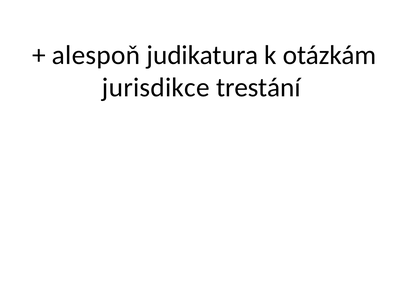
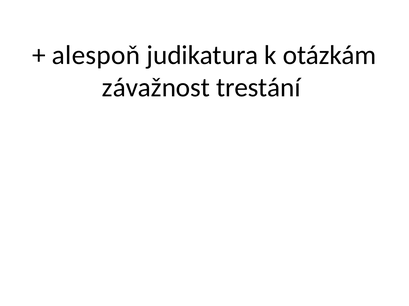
jurisdikce: jurisdikce -> závažnost (156, 88)
